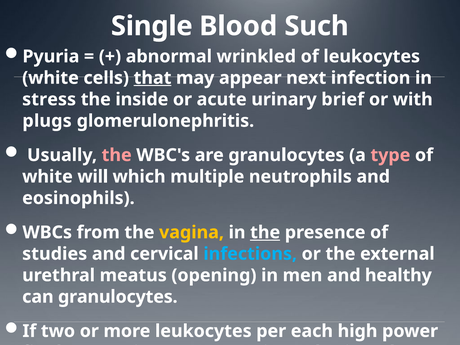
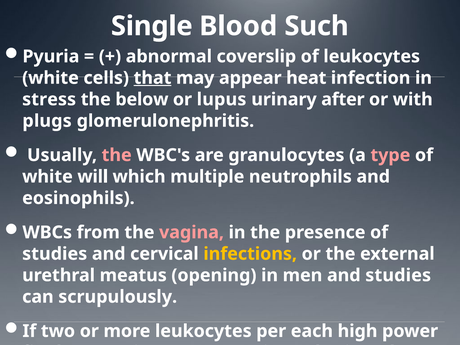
wrinkled: wrinkled -> coverslip (256, 56)
next: next -> heat (306, 78)
inside: inside -> below (142, 99)
acute: acute -> lupus (222, 99)
brief: brief -> after (343, 99)
vagina colour: yellow -> pink (192, 232)
the underline: present -> none (265, 232)
infections colour: light blue -> yellow (250, 254)
and healthy: healthy -> studies (398, 275)
can granulocytes: granulocytes -> scrupulously (118, 297)
